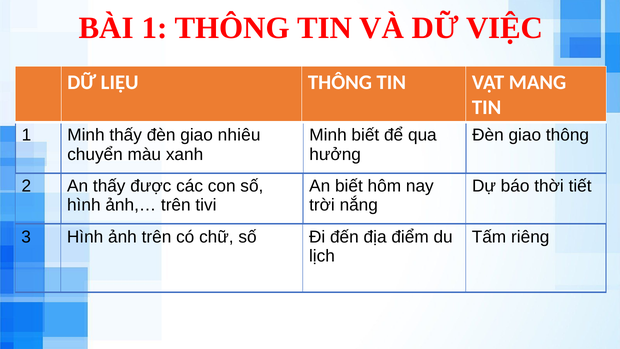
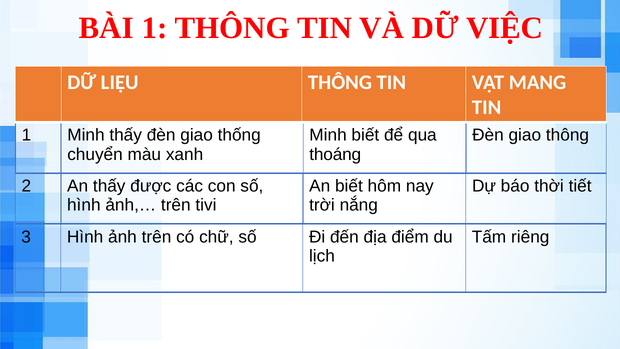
nhiêu: nhiêu -> thống (239, 135)
hưởng: hưởng -> thoáng (335, 154)
